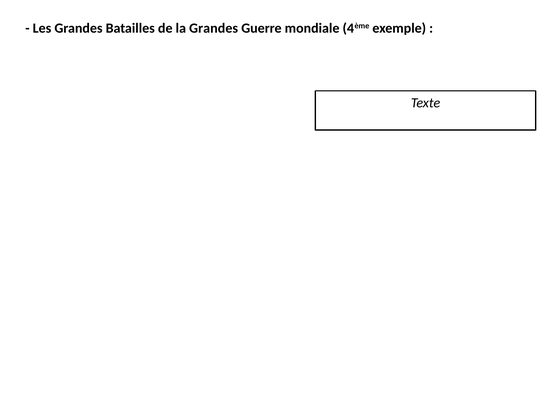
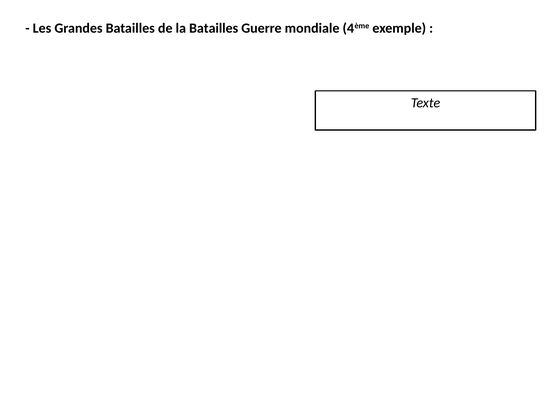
la Grandes: Grandes -> Batailles (214, 28)
